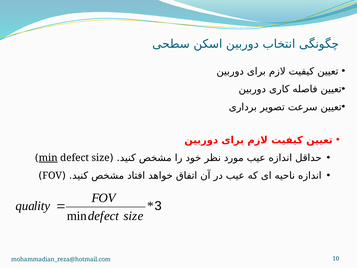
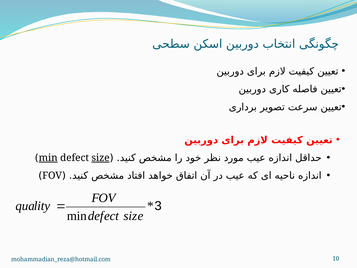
size underline: none -> present (101, 158)
